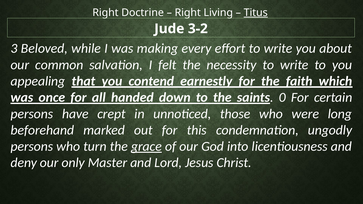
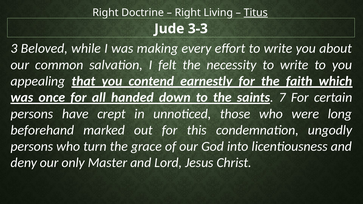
3-2: 3-2 -> 3-3 (198, 29)
0: 0 -> 7 (282, 98)
grace underline: present -> none (146, 147)
